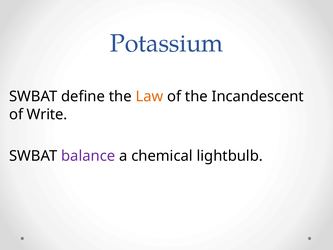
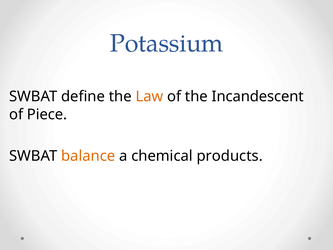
Write: Write -> Piece (47, 114)
balance colour: purple -> orange (88, 156)
lightbulb: lightbulb -> products (230, 156)
